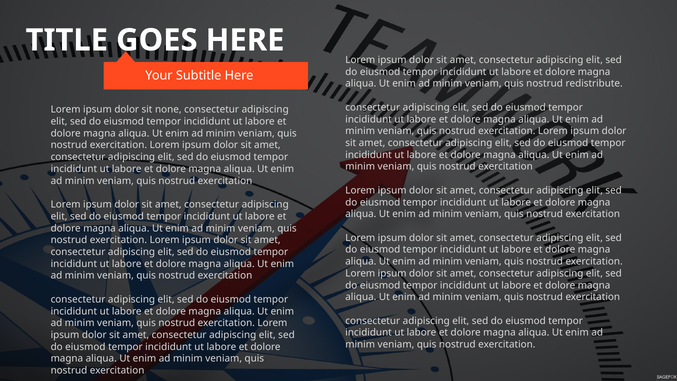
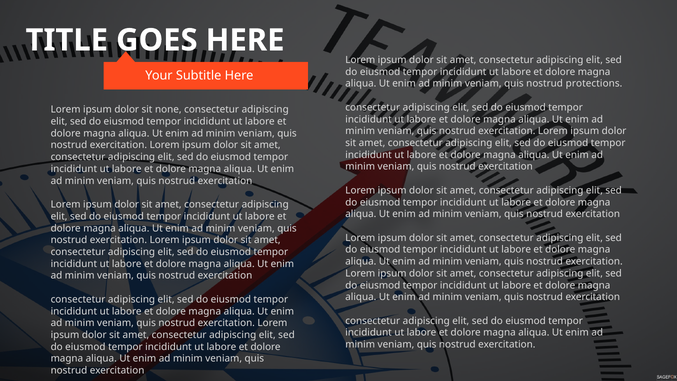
redistribute: redistribute -> protections (594, 84)
